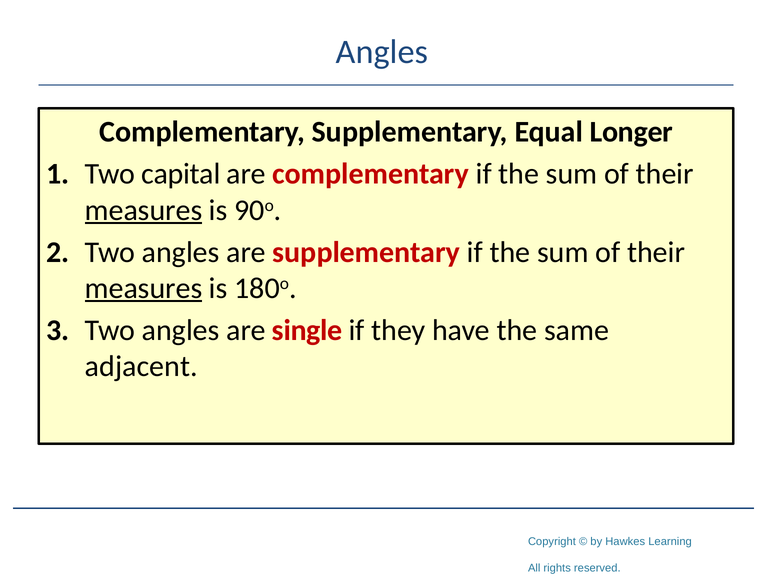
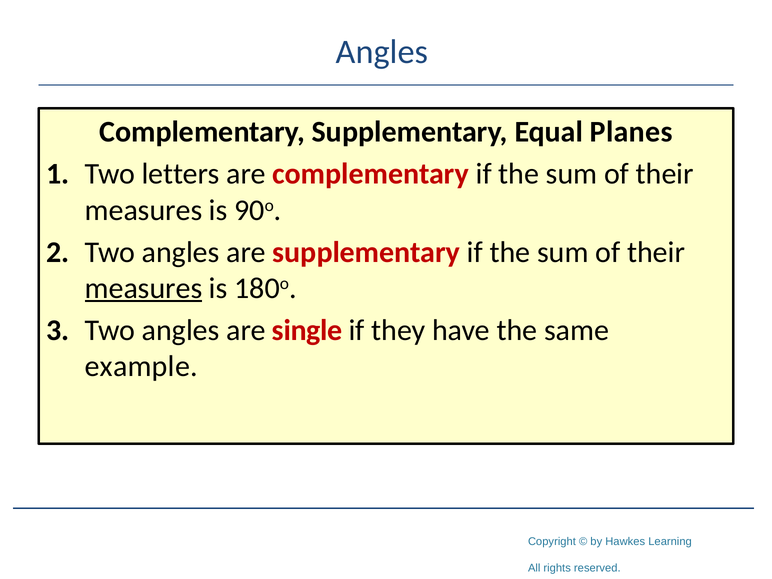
Longer: Longer -> Planes (631, 132)
capital: capital -> letters (181, 174)
measures underline: present -> none (144, 210)
adjacent: adjacent -> example (141, 366)
